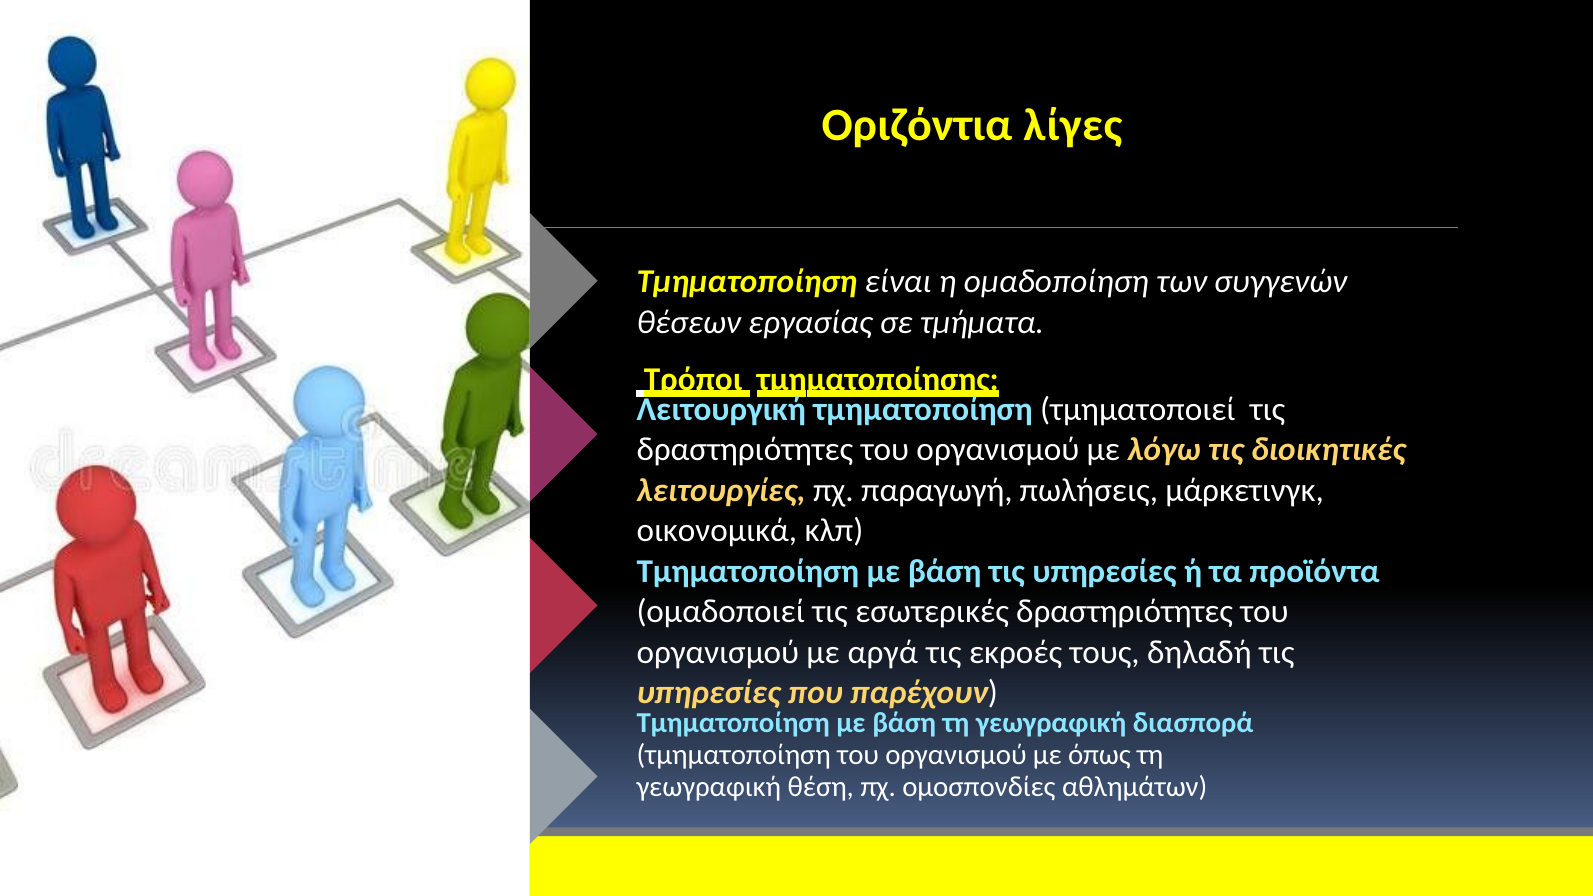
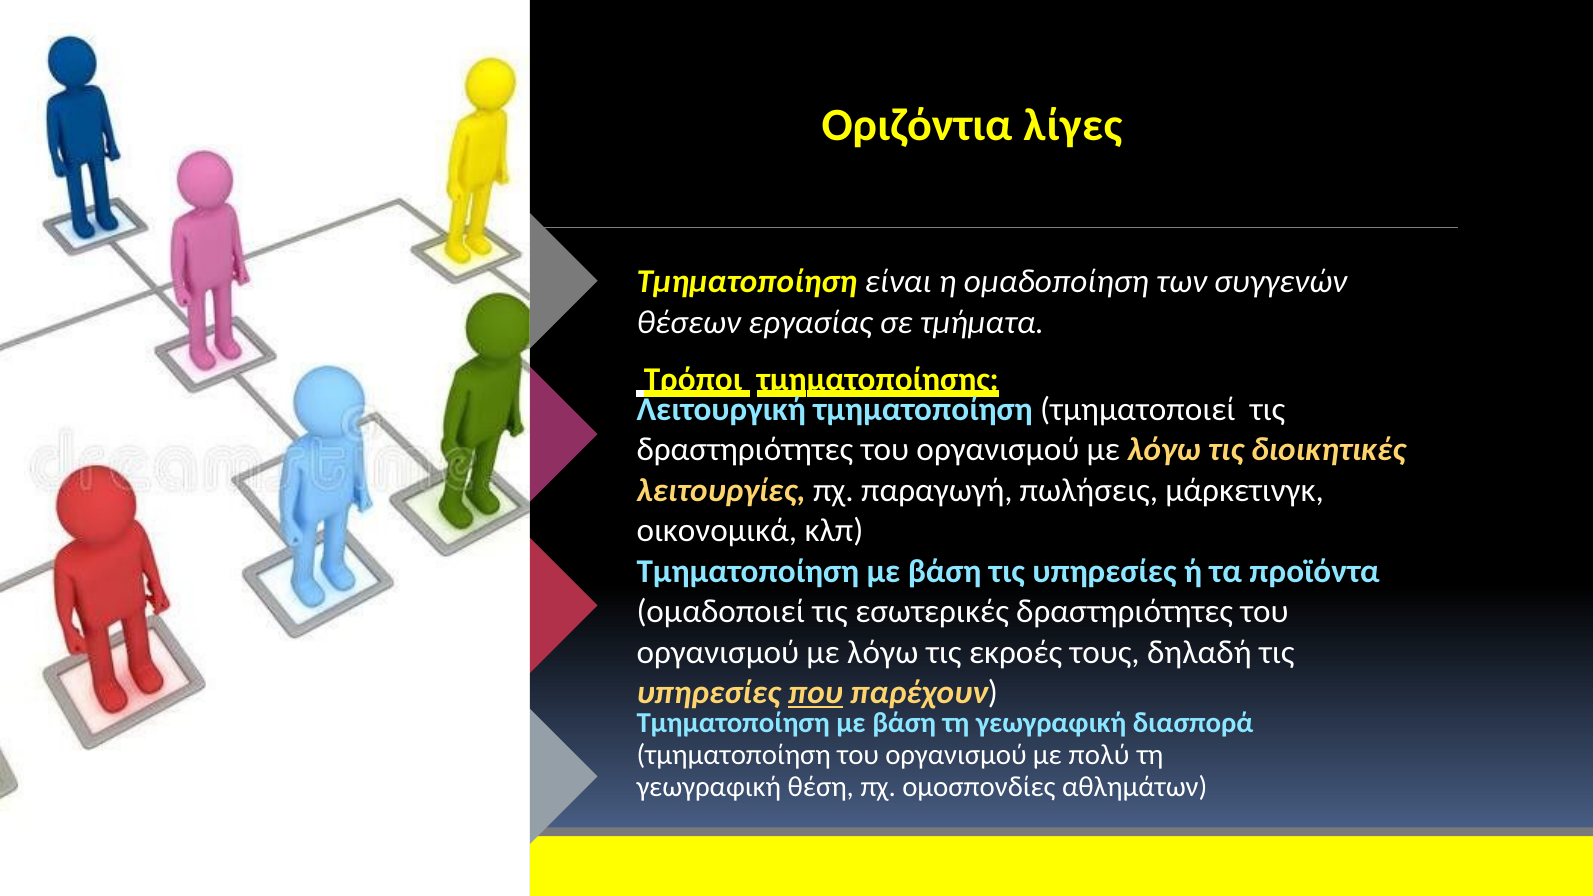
αργά: αργά -> λόγω (883, 652)
που underline: none -> present (815, 693)
όπως: όπως -> πολύ (1099, 755)
